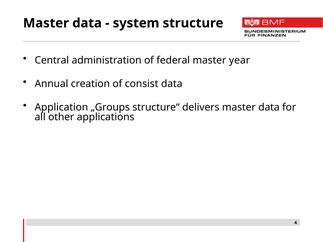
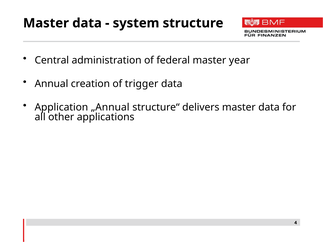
consist: consist -> trigger (142, 84)
„Groups: „Groups -> „Annual (110, 107)
